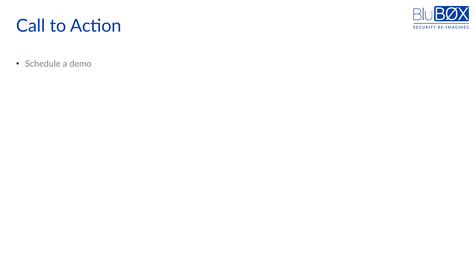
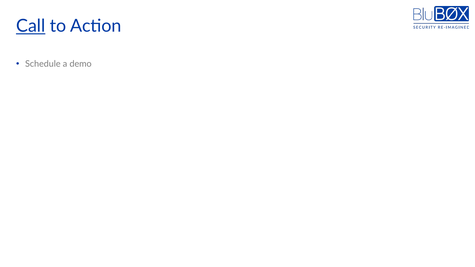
Call underline: none -> present (31, 26)
